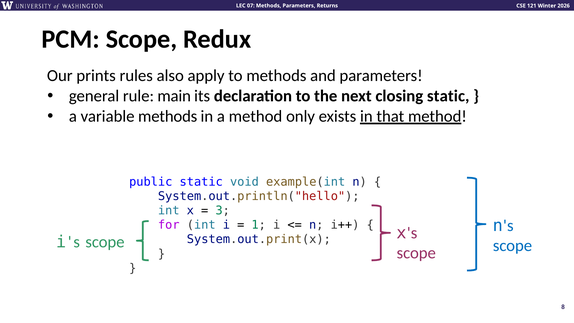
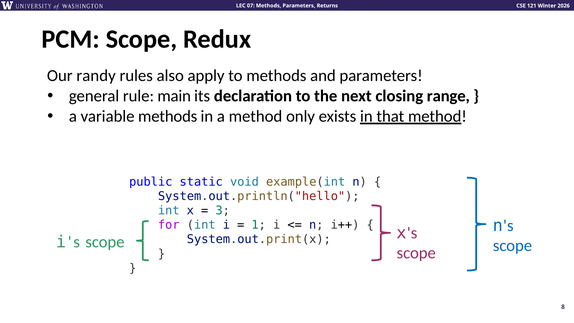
prints: prints -> randy (96, 76)
closing static: static -> range (448, 96)
